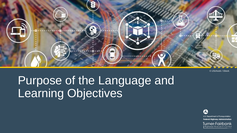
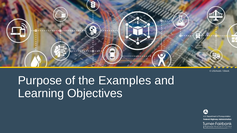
Language: Language -> Examples (125, 81)
